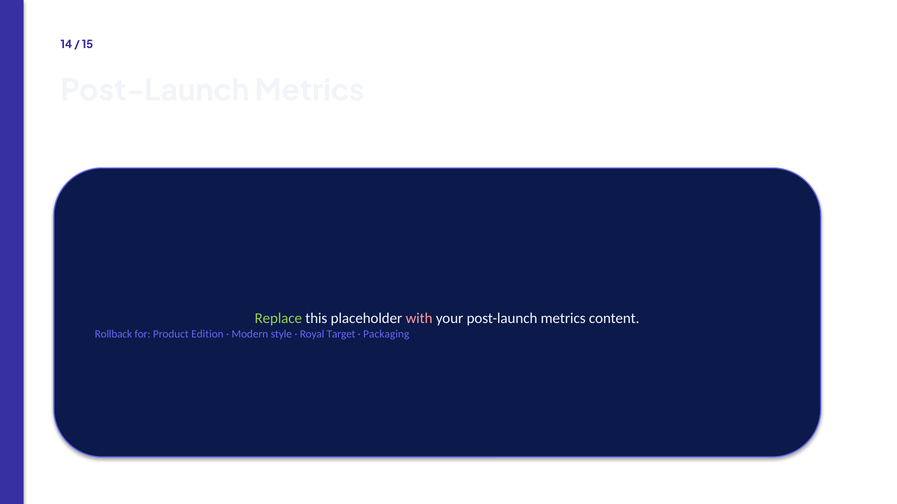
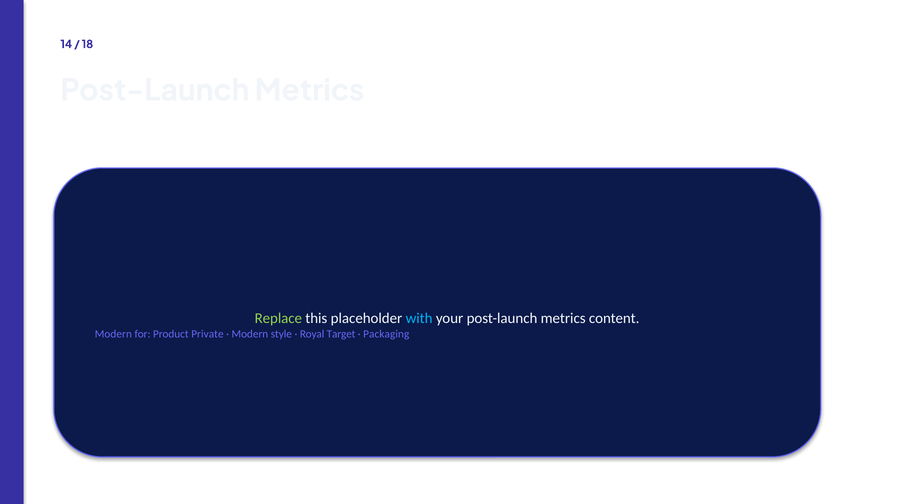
15: 15 -> 18 (87, 44)
with colour: pink -> light blue (419, 319)
Rollback: Rollback -> Modern (113, 334)
Edition: Edition -> Private (207, 334)
